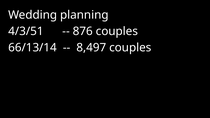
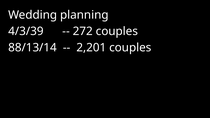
4/3/51: 4/3/51 -> 4/3/39 (26, 31)
876: 876 -> 272 (83, 31)
66/13/14: 66/13/14 -> 88/13/14 (33, 48)
8,497: 8,497 -> 2,201 (91, 48)
